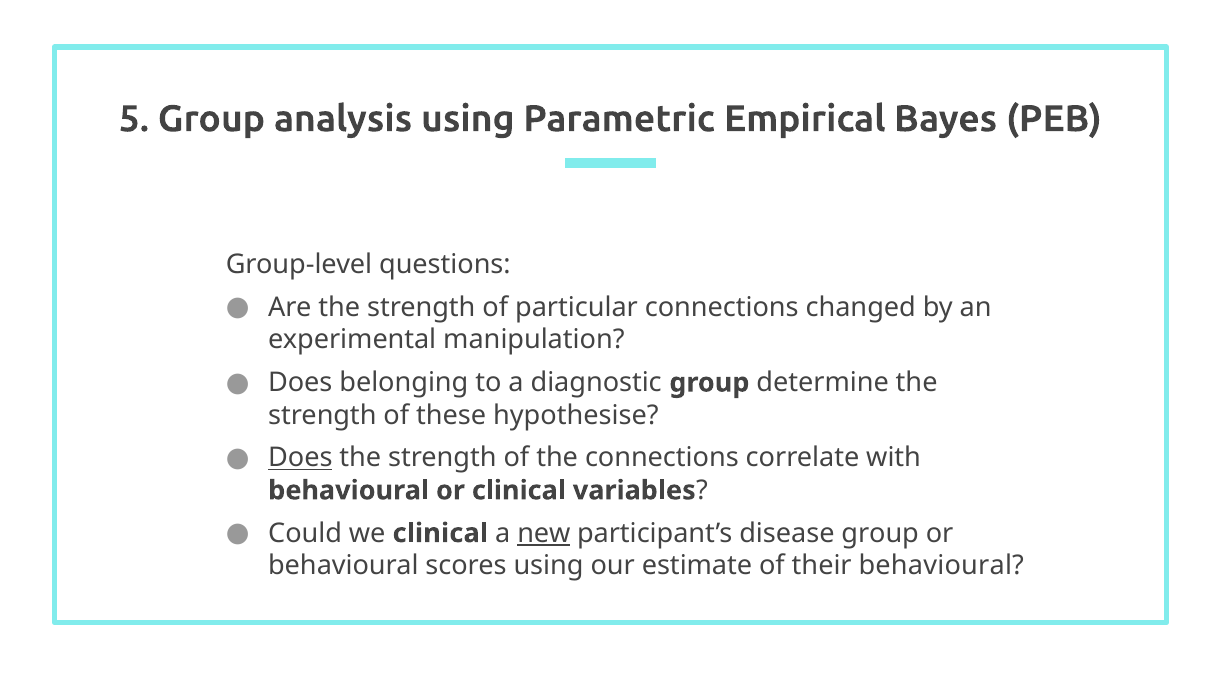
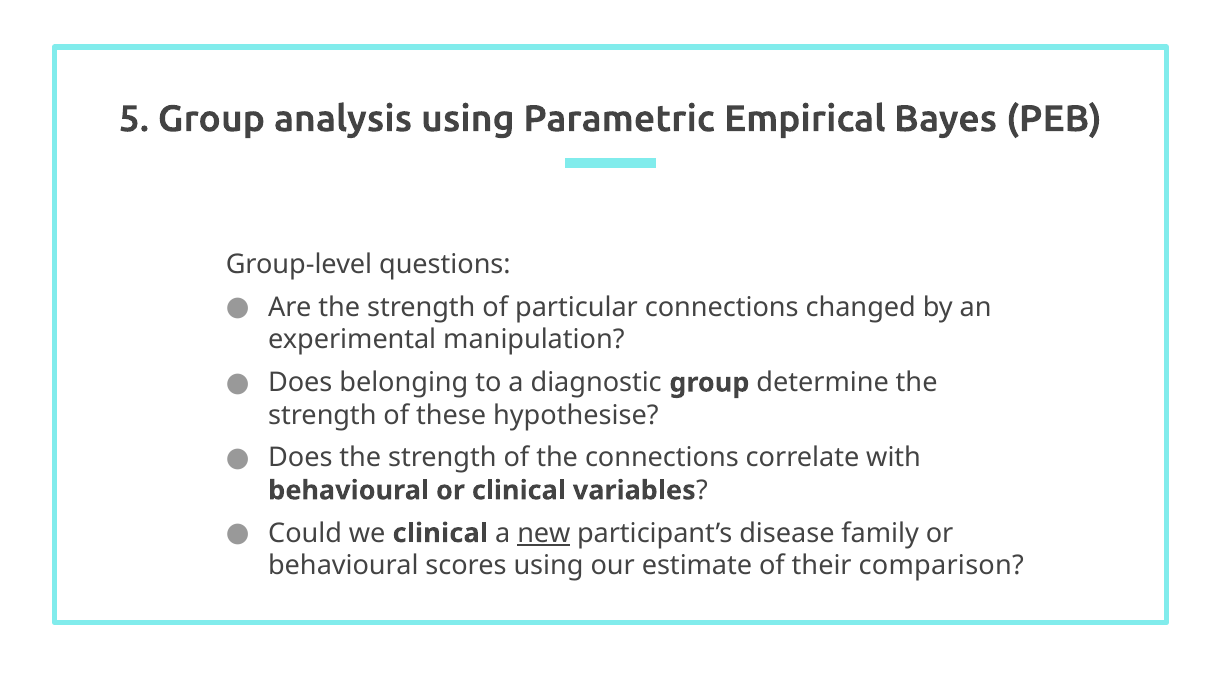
Does underline: present -> none (300, 458)
disease group: group -> family (880, 533)
their behavioural: behavioural -> comparison (941, 566)
